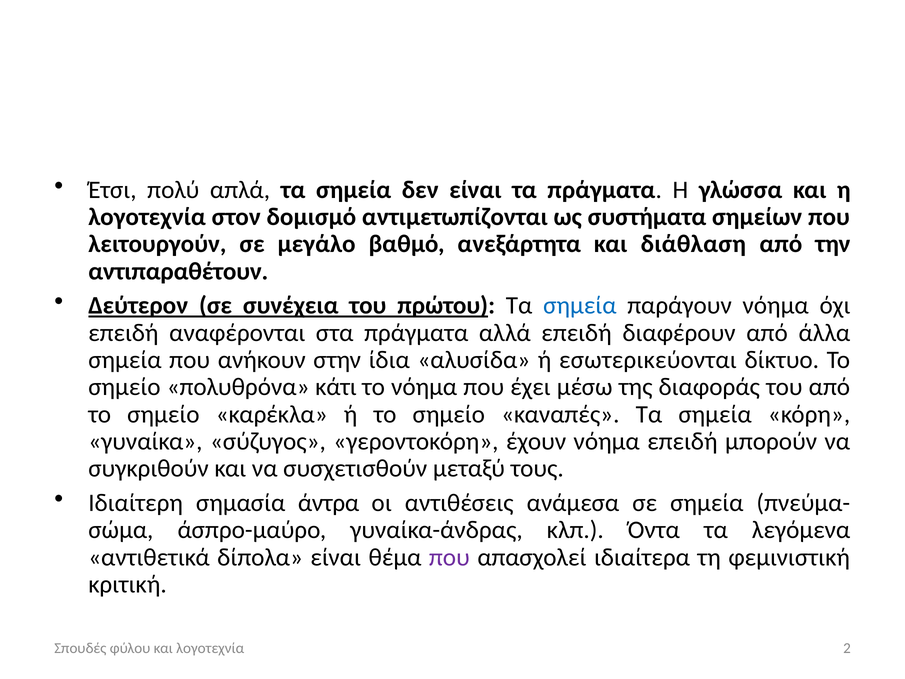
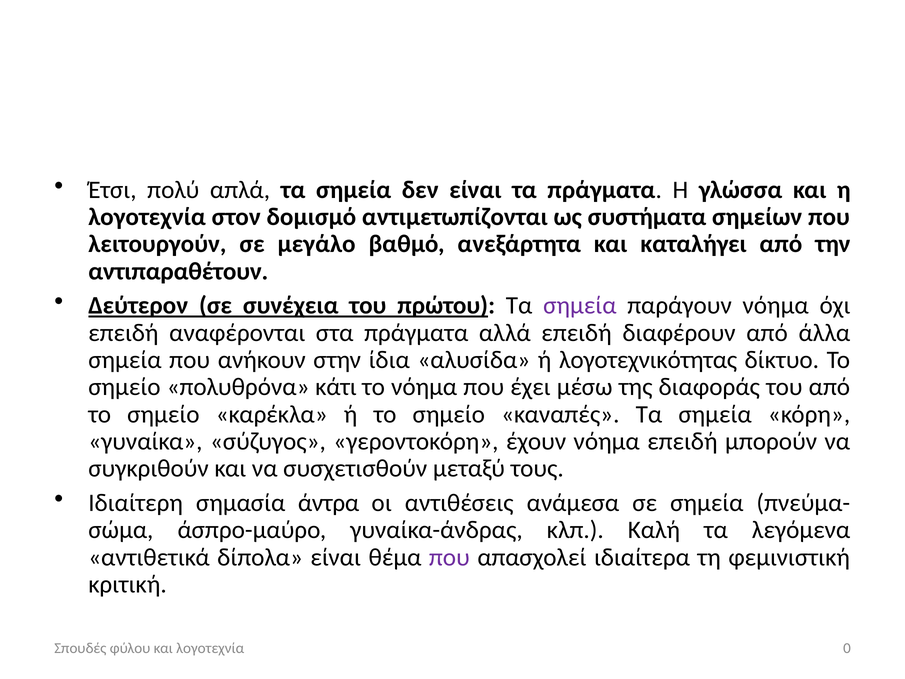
διάθλαση: διάθλαση -> καταλήγει (693, 244)
σημεία colour: blue -> purple (580, 306)
εσωτερικεύονται: εσωτερικεύονται -> λογοτεχνικότητας (648, 360)
Όντα: Όντα -> Καλή (654, 530)
2: 2 -> 0 (847, 648)
